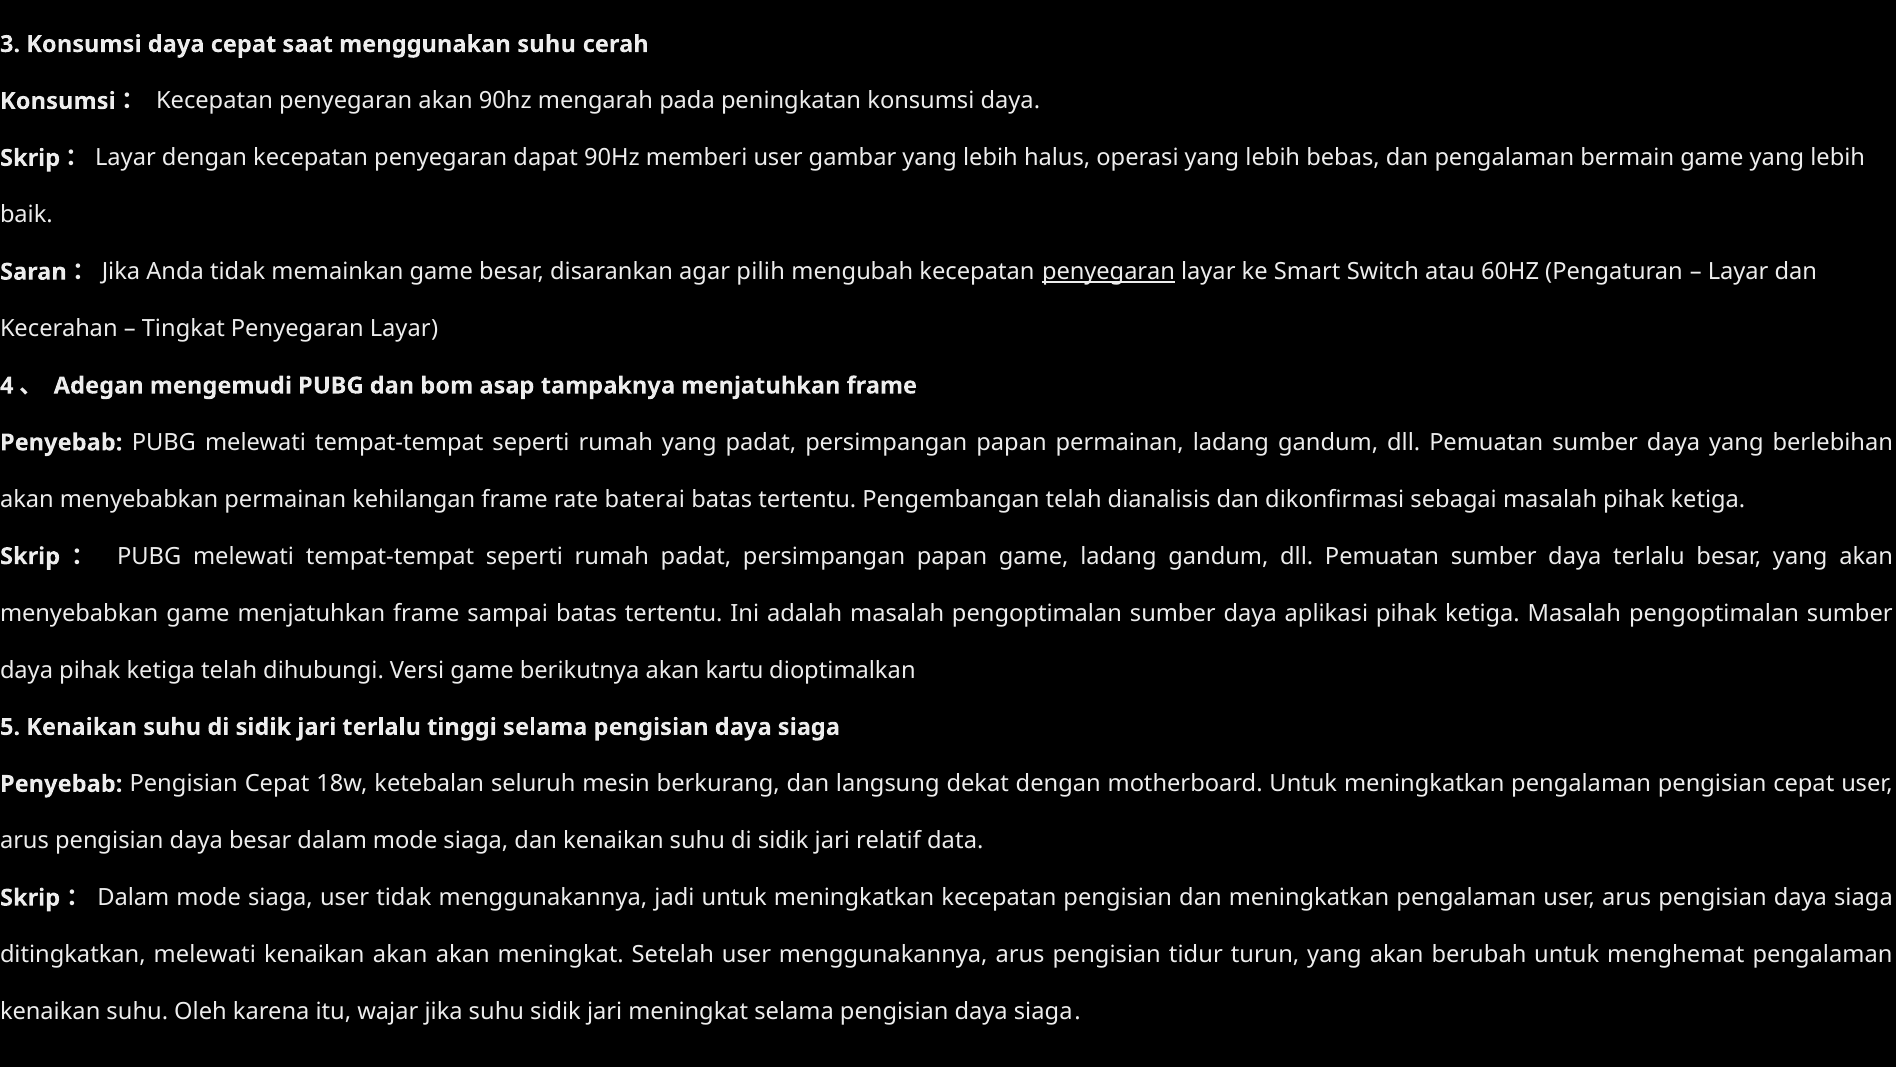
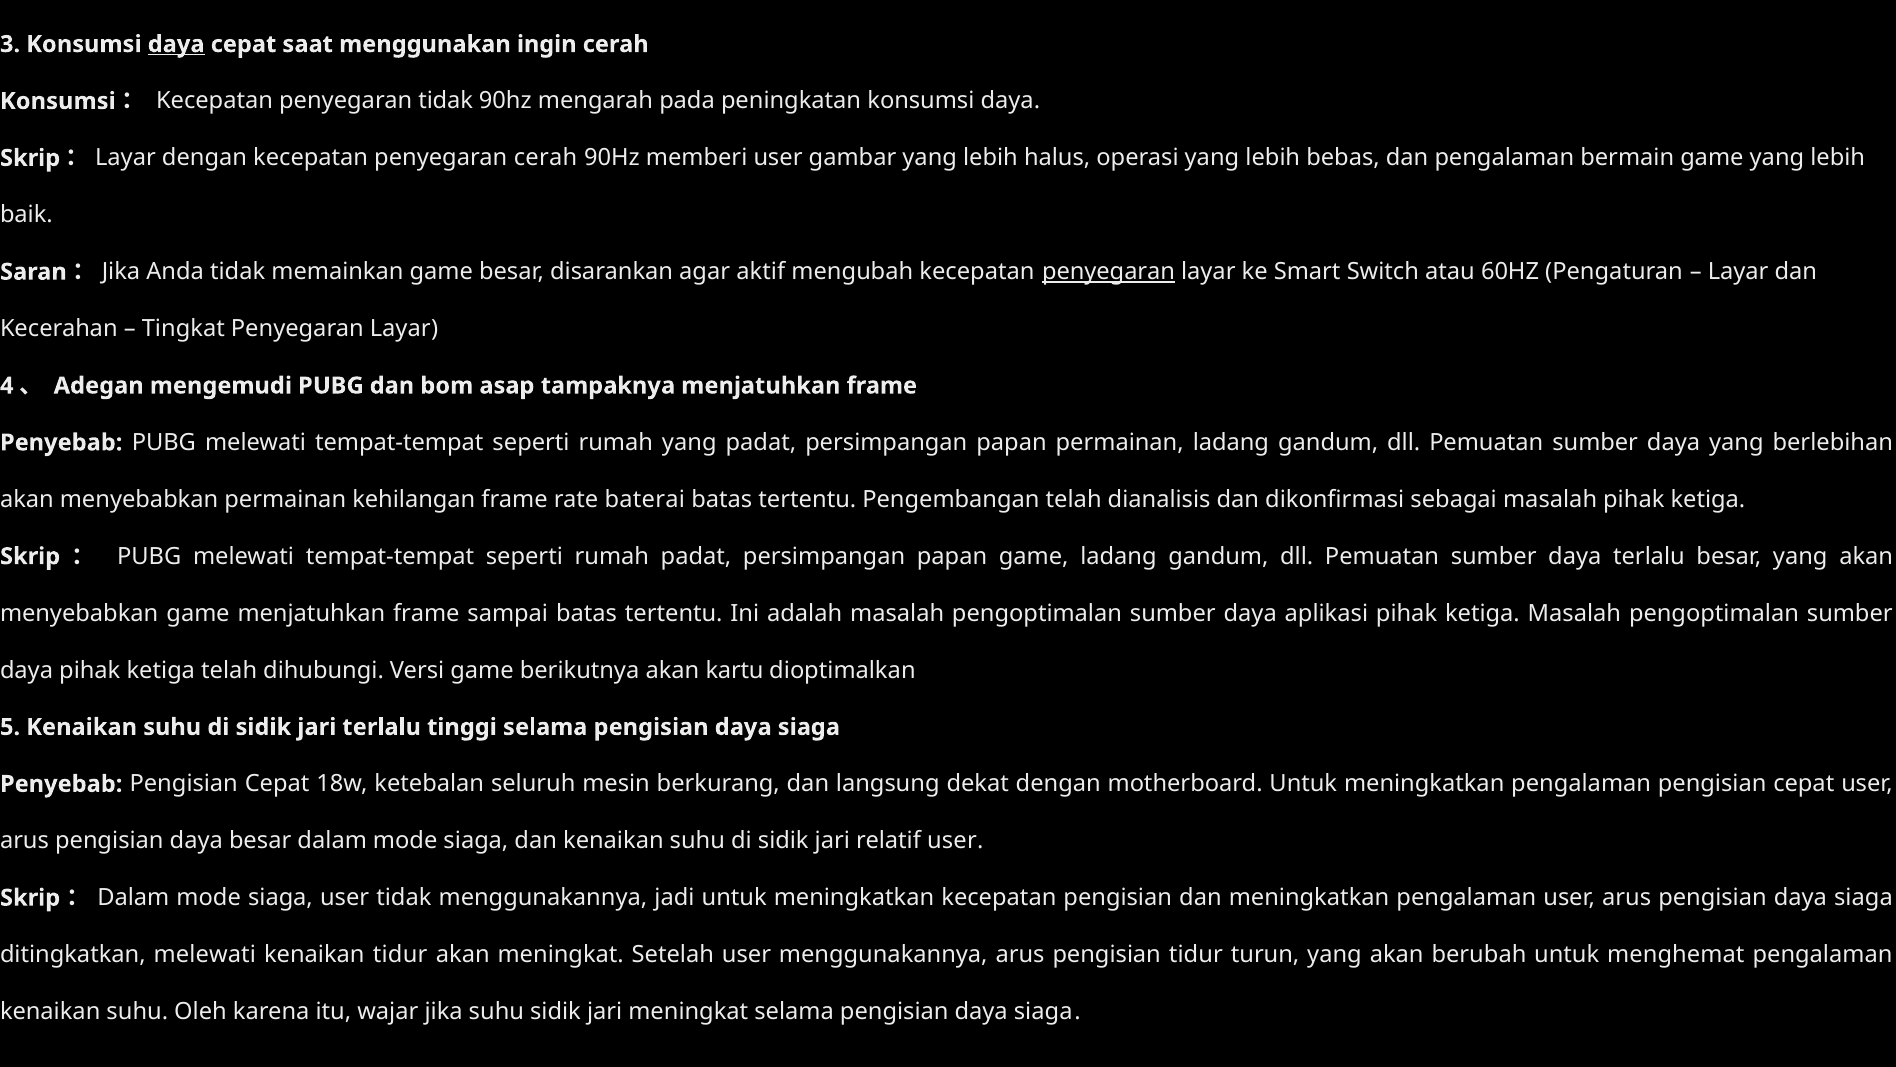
daya underline: none -> present (176, 44)
menggunakan suhu: suhu -> ingin (547, 44)
penyegaran akan: akan -> tidak (446, 101)
penyegaran dapat: dapat -> cerah (546, 158)
pilih: pilih -> aktif (761, 272)
relatif data: data -> user (955, 841)
kenaikan akan: akan -> tidur (400, 954)
